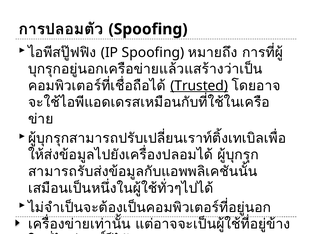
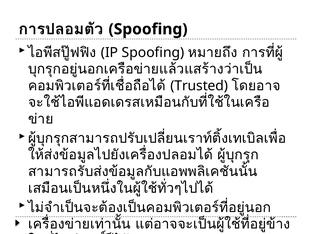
Trusted underline: present -> none (199, 86)
